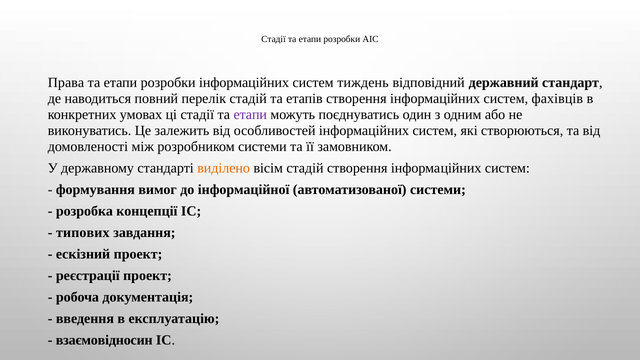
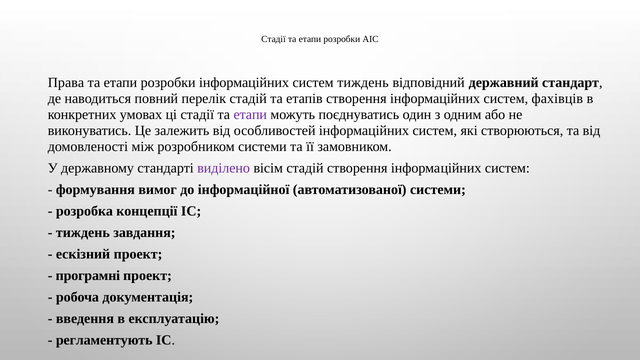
виділено colour: orange -> purple (224, 168)
типових: типових -> тиждень (83, 233)
реєстрації: реєстрації -> програмні (88, 276)
взаємовідносин: взаємовідносин -> регламентують (104, 340)
